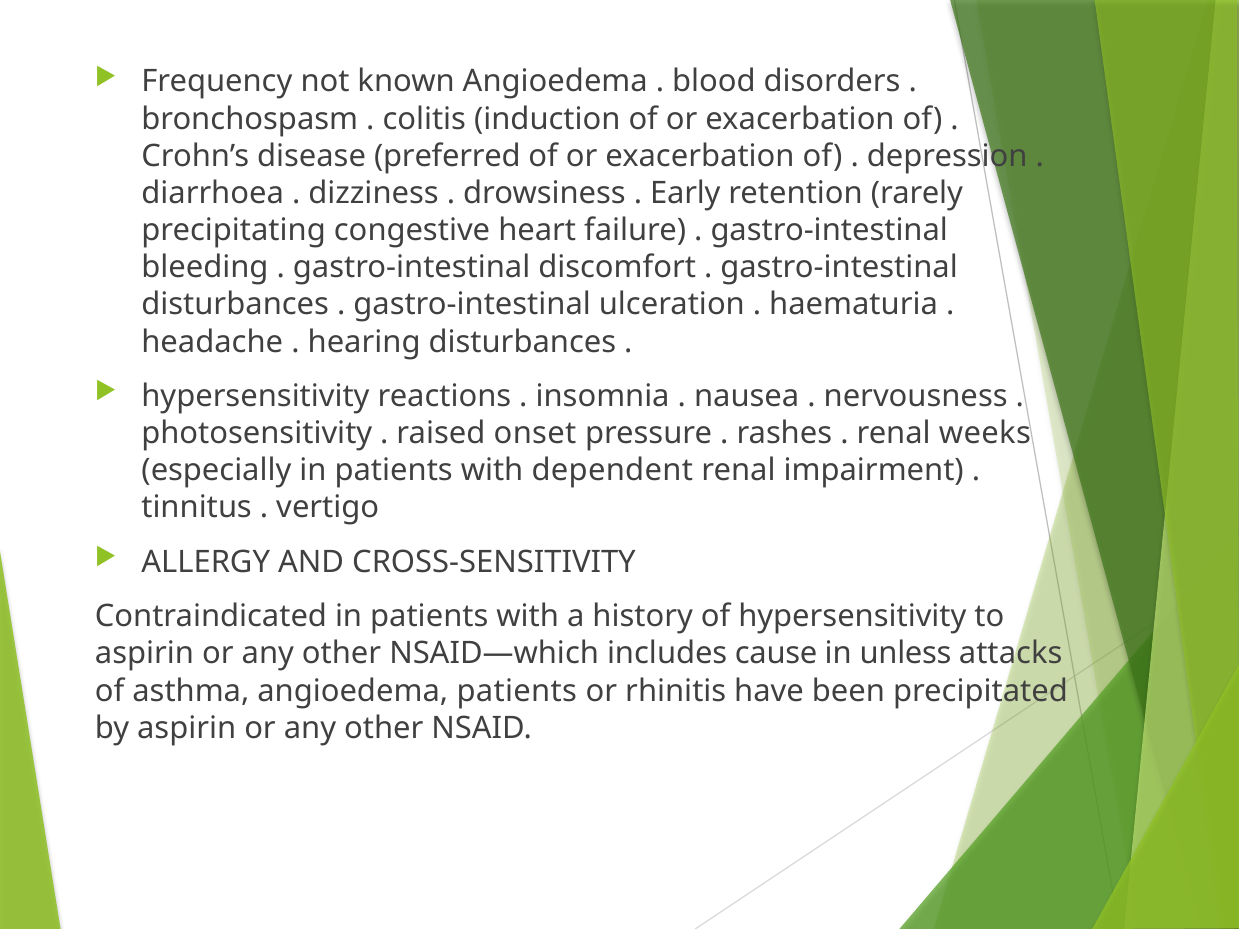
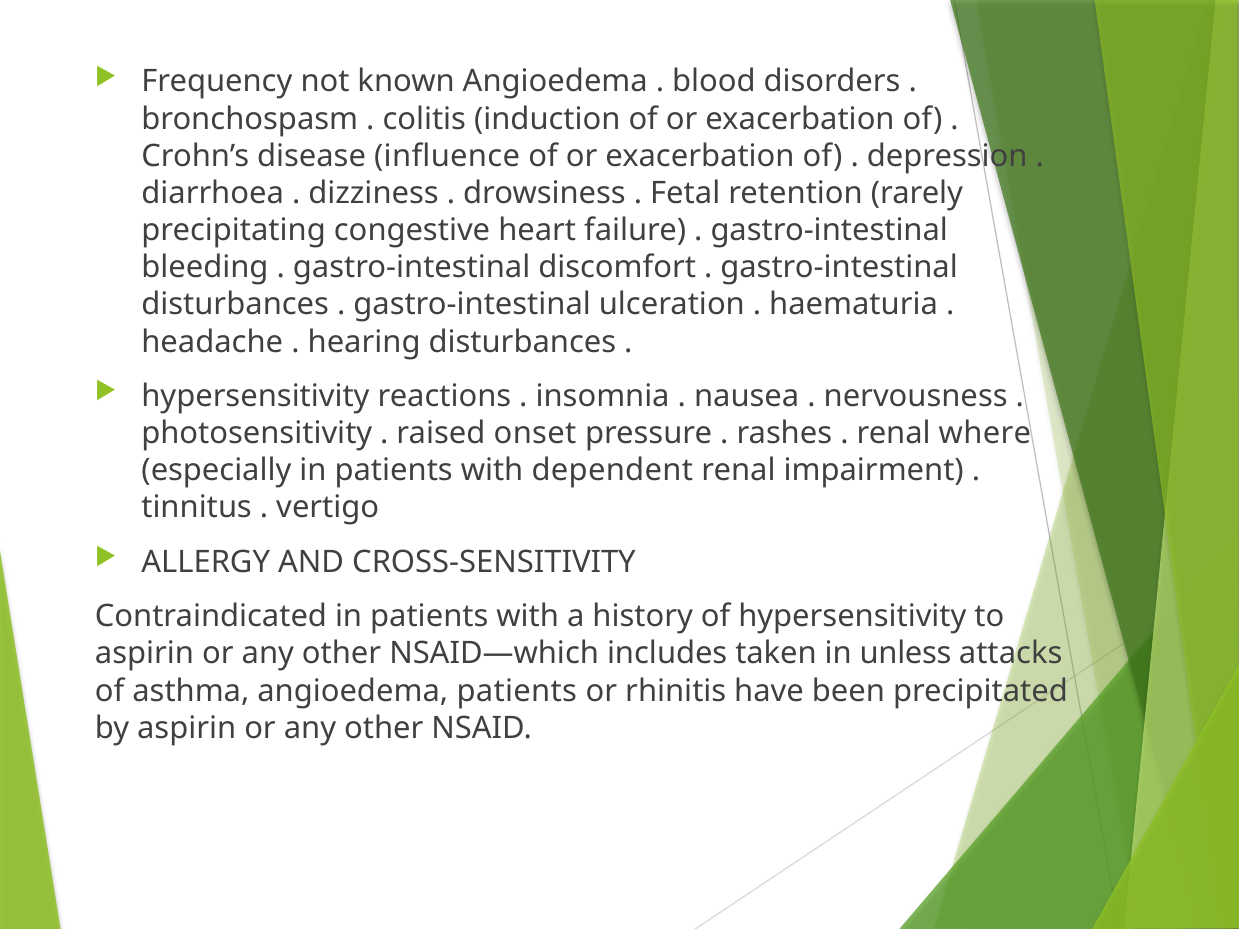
preferred: preferred -> influence (447, 156)
Early: Early -> Fetal (685, 193)
weeks: weeks -> where (985, 434)
cause: cause -> taken (776, 654)
